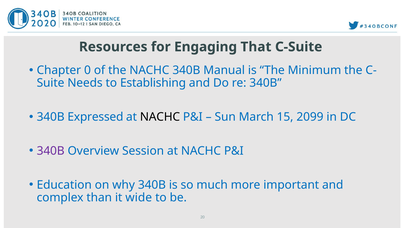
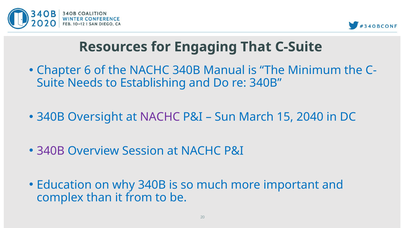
0: 0 -> 6 (87, 70)
Expressed: Expressed -> Oversight (95, 117)
NACHC colour: black -> purple (160, 117)
2099: 2099 -> 2040 (310, 117)
wide: wide -> from (139, 197)
